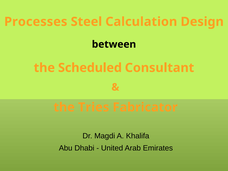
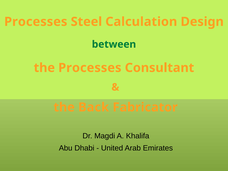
between colour: black -> green (114, 44)
the Scheduled: Scheduled -> Processes (90, 68)
Tries: Tries -> Back (94, 107)
